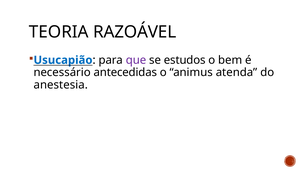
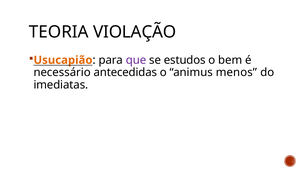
RAZOÁVEL: RAZOÁVEL -> VIOLAÇÃO (135, 32)
Usucapião colour: blue -> orange (63, 60)
atenda: atenda -> menos (237, 72)
anestesia: anestesia -> imediatas (61, 85)
